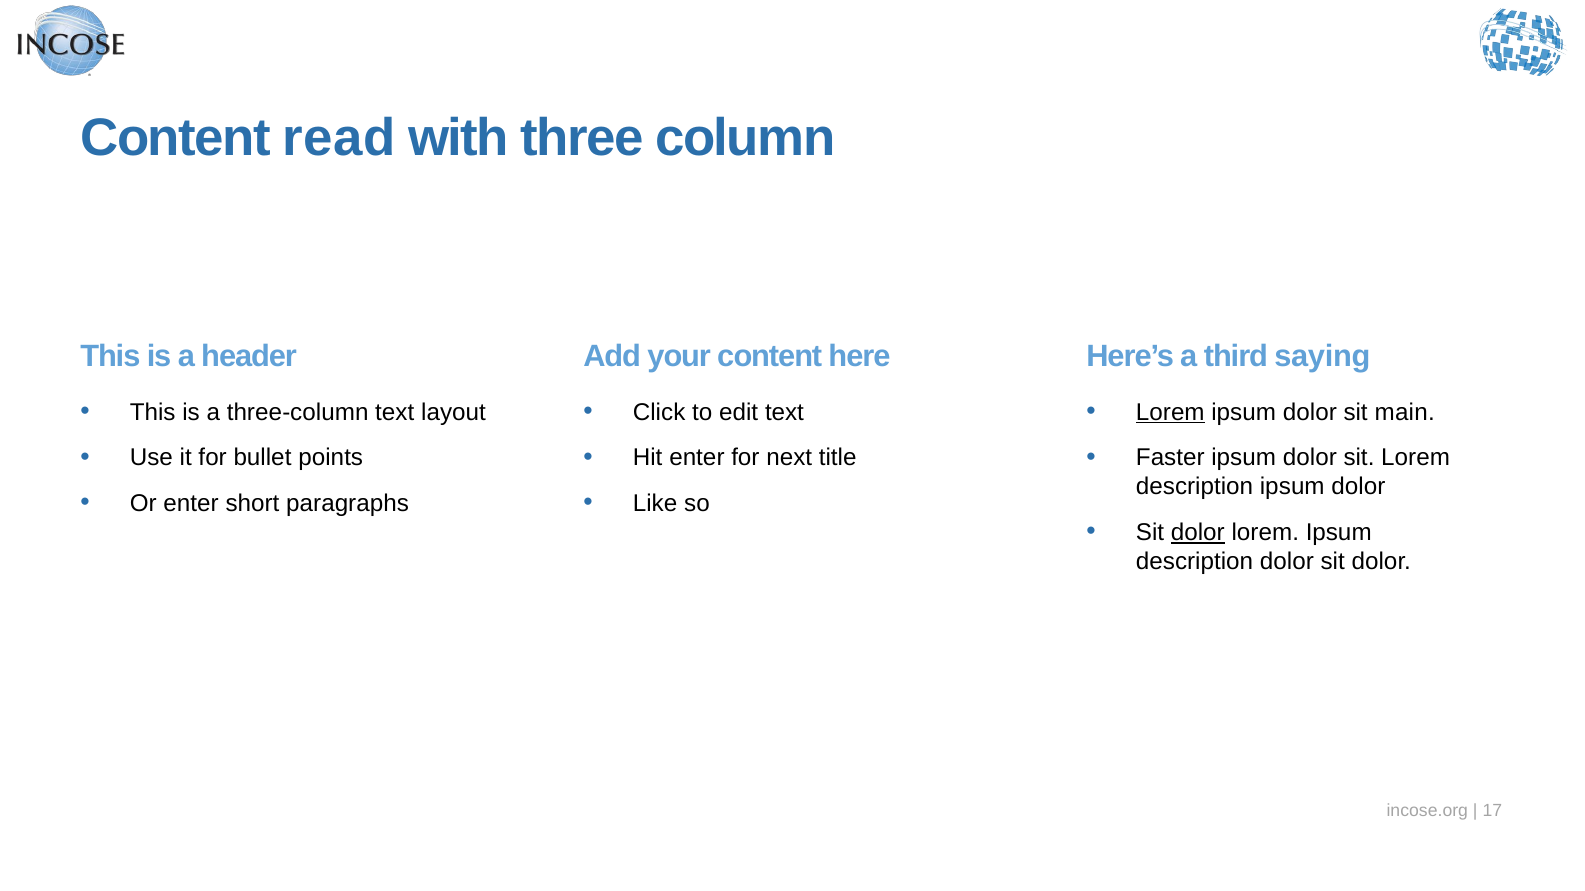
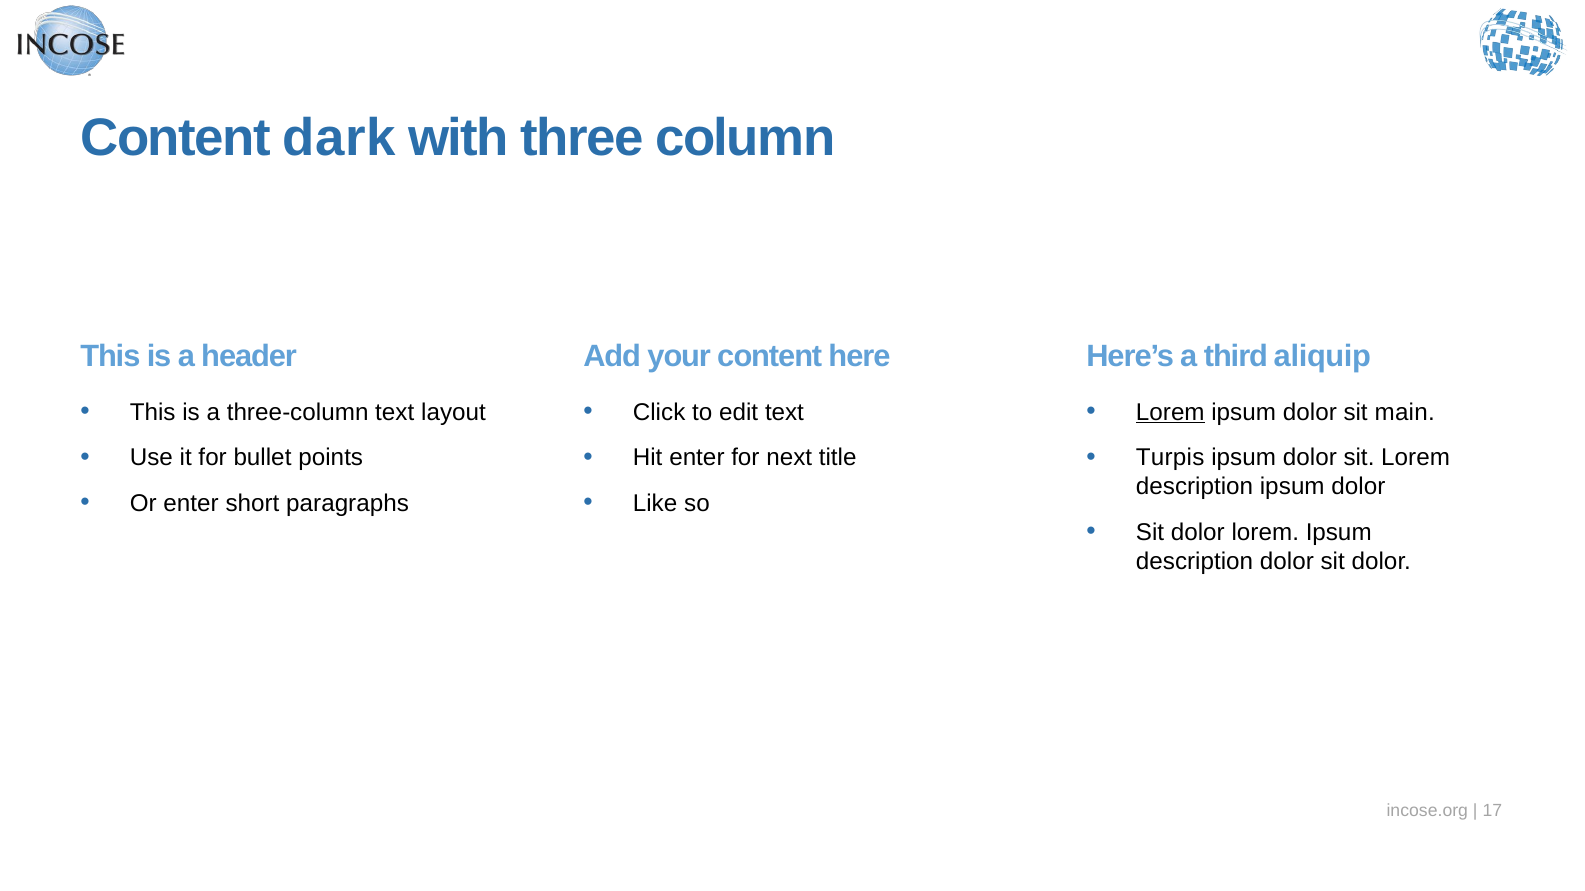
read: read -> dark (339, 138)
saying: saying -> aliquip (1322, 357)
Faster: Faster -> Turpis (1170, 458)
dolor underline: present -> none (1198, 533)
